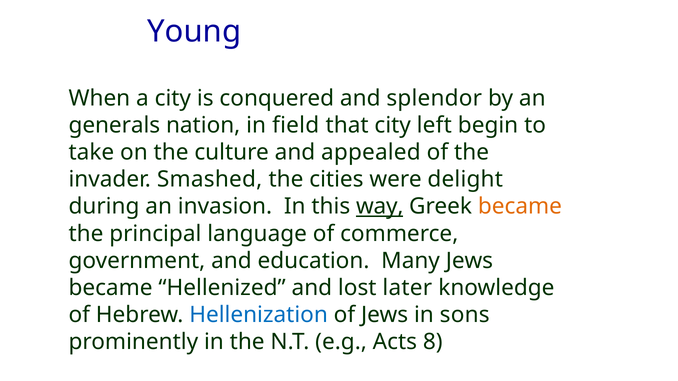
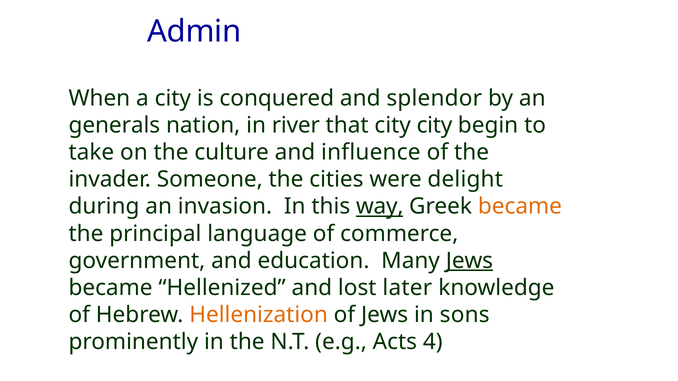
Young: Young -> Admin (194, 32)
field: field -> river (296, 125)
city left: left -> city (434, 125)
appealed: appealed -> influence (371, 152)
Smashed: Smashed -> Someone (210, 180)
Jews underline: none -> present (469, 261)
Hellenization colour: blue -> orange (259, 315)
8: 8 -> 4 (433, 342)
